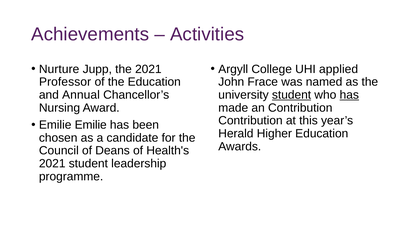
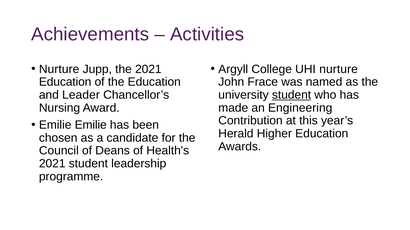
UHI applied: applied -> nurture (339, 69)
Professor: Professor -> Education (65, 82)
Annual: Annual -> Leader (81, 95)
has underline: present -> none (349, 95)
an Contribution: Contribution -> Engineering (300, 108)
